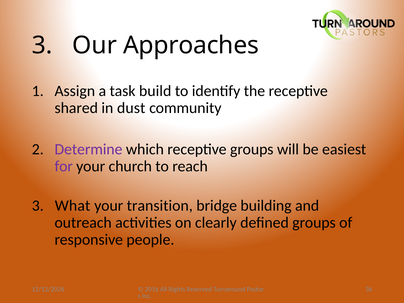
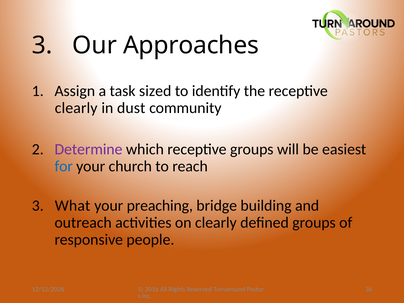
build: build -> sized (155, 91)
shared: shared -> clearly (76, 108)
for colour: purple -> blue (64, 166)
transition: transition -> preaching (160, 206)
